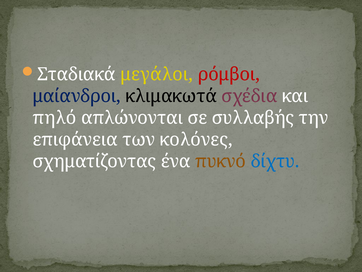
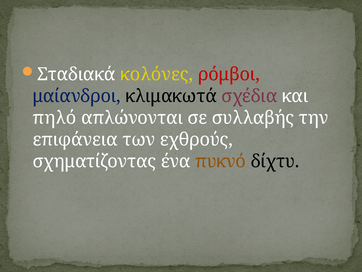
μεγάλοι: μεγάλοι -> κολόνες (157, 74)
κολόνες: κολόνες -> εχθρούς (196, 139)
δίχτυ colour: blue -> black (275, 161)
